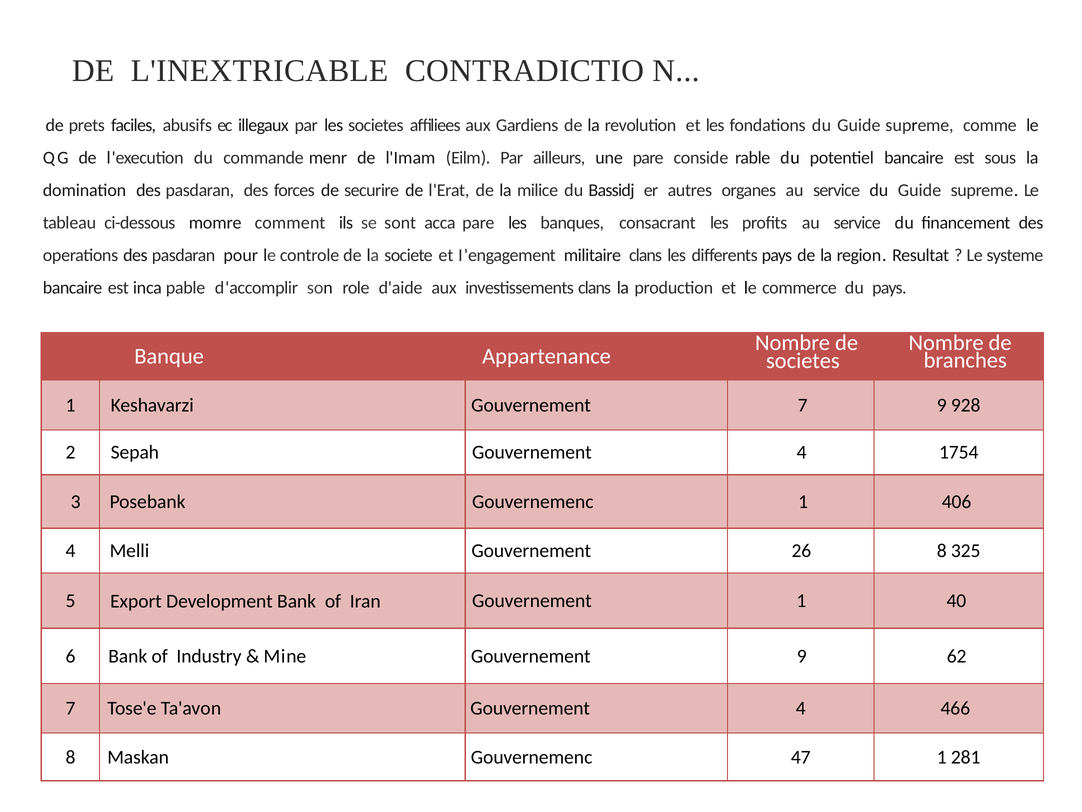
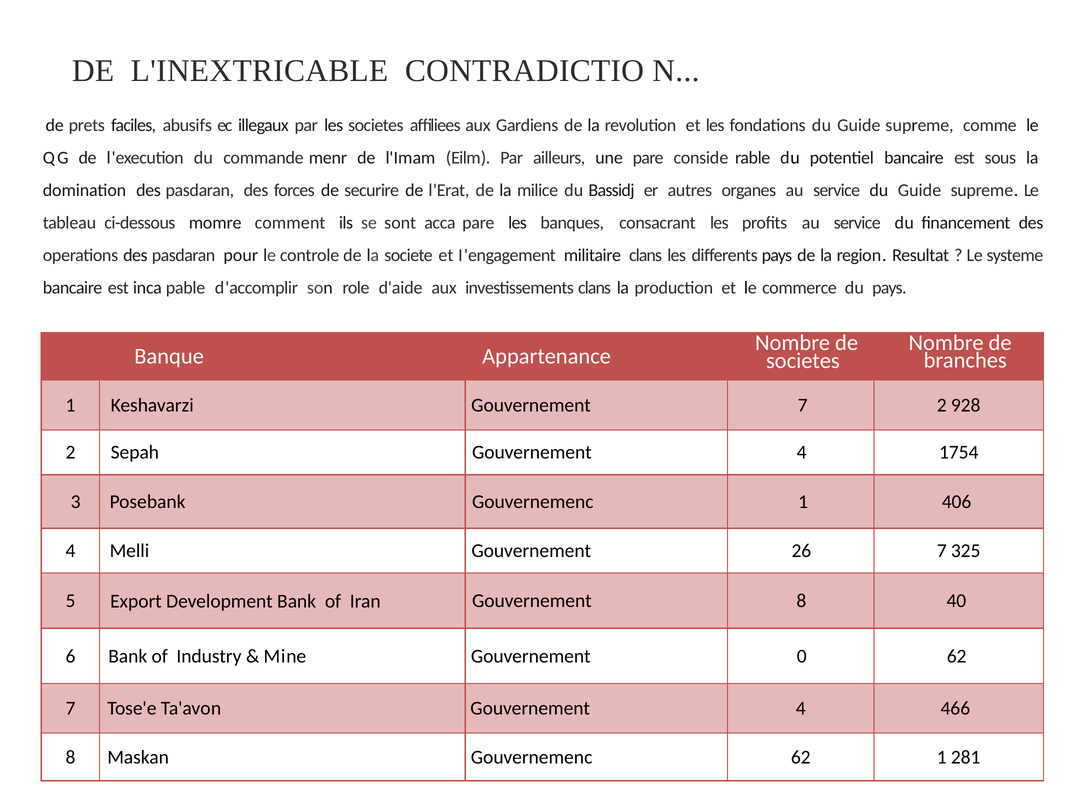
7 9: 9 -> 2 (942, 405)
26 8: 8 -> 7 (942, 550)
Gouvernement 1: 1 -> 8 (801, 601)
Gouvernement 9: 9 -> 0 (802, 656)
Gouvernemenc 47: 47 -> 62 (801, 757)
